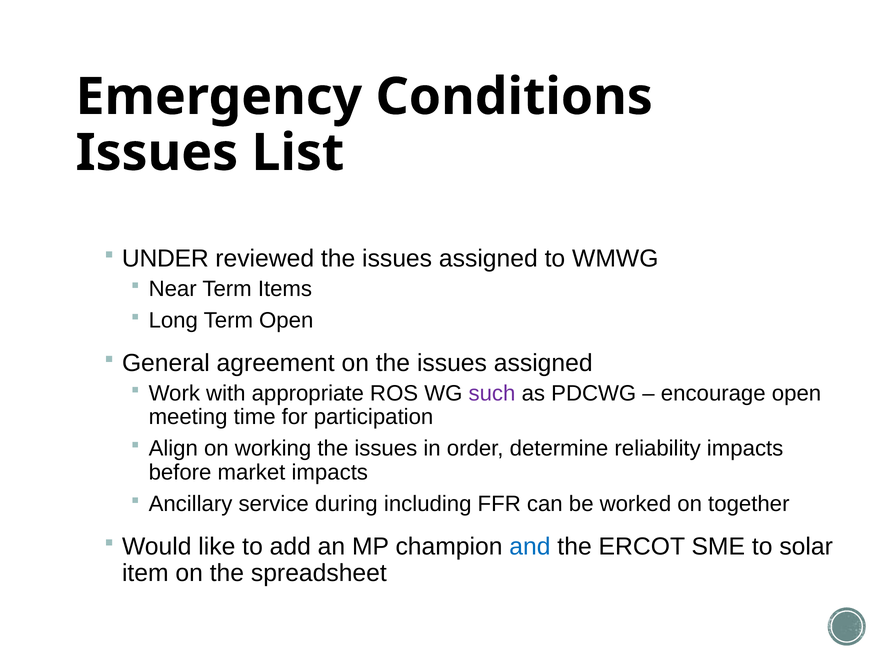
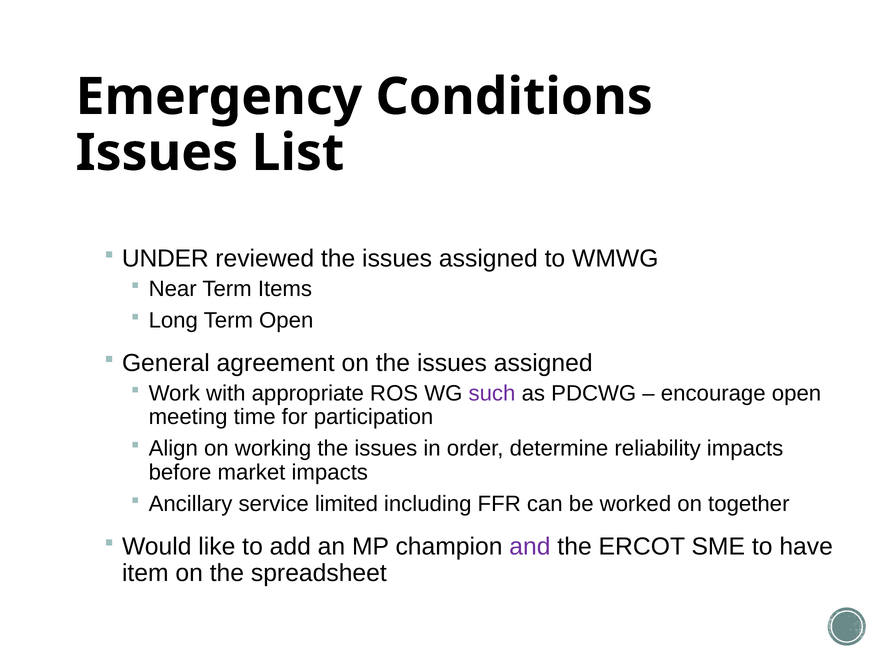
during: during -> limited (346, 504)
and colour: blue -> purple (530, 547)
solar: solar -> have (806, 547)
